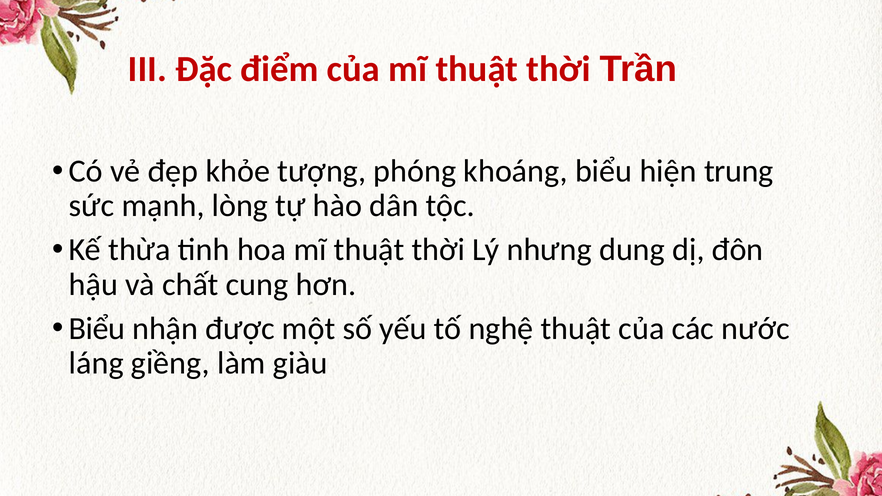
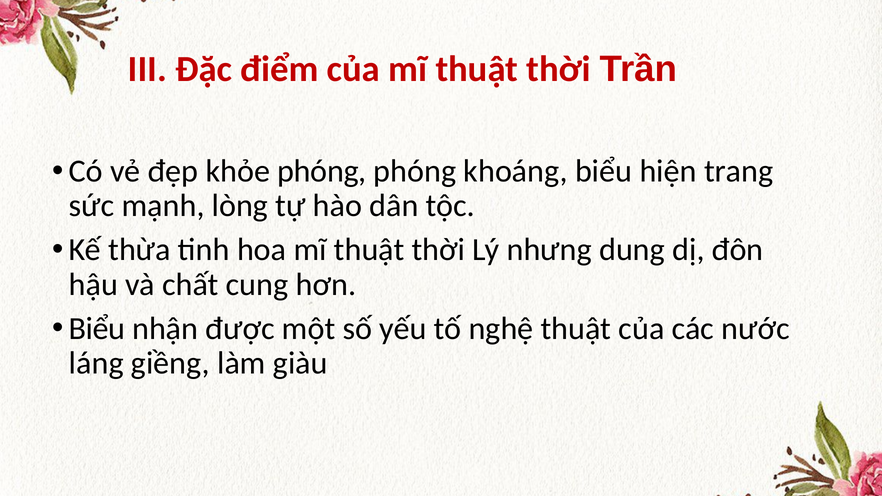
khỏe tượng: tượng -> phóng (322, 171)
trung: trung -> trang (739, 171)
